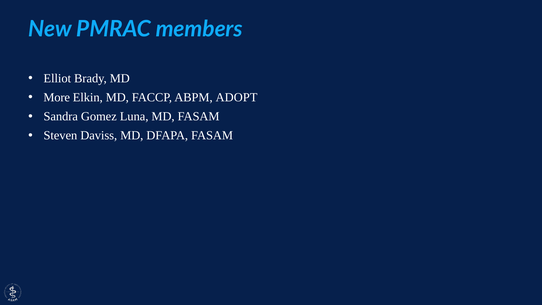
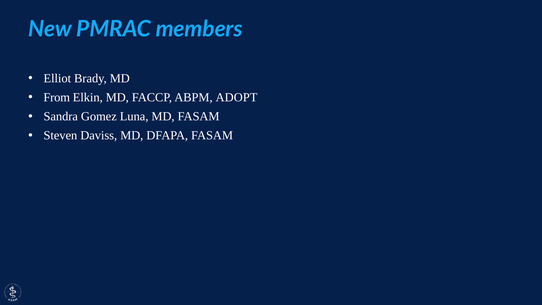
More: More -> From (57, 97)
